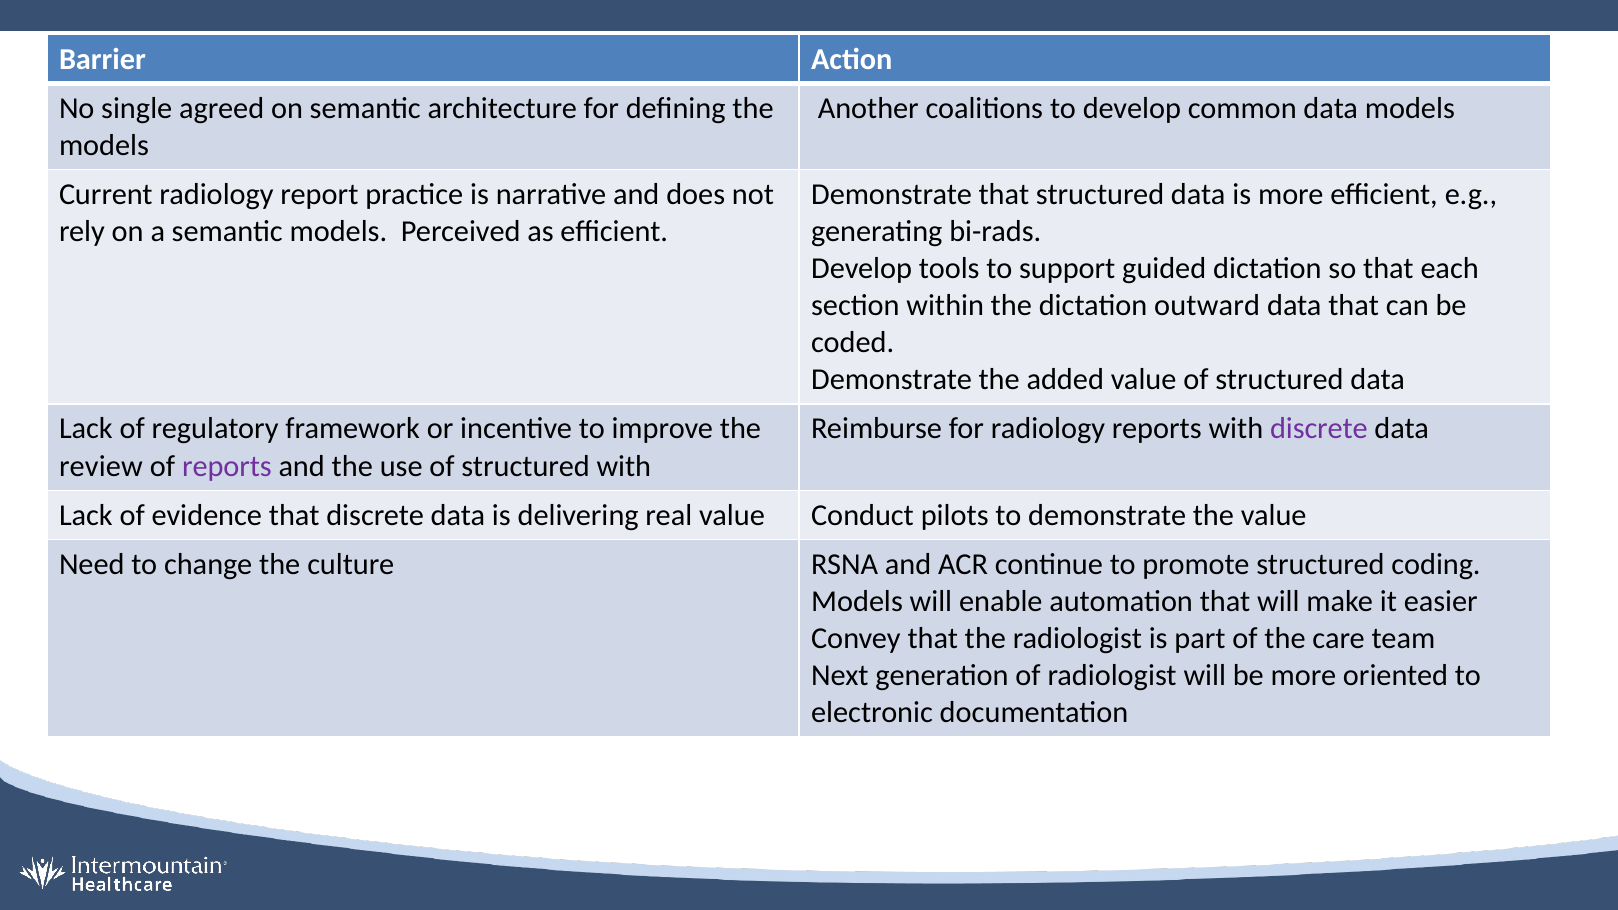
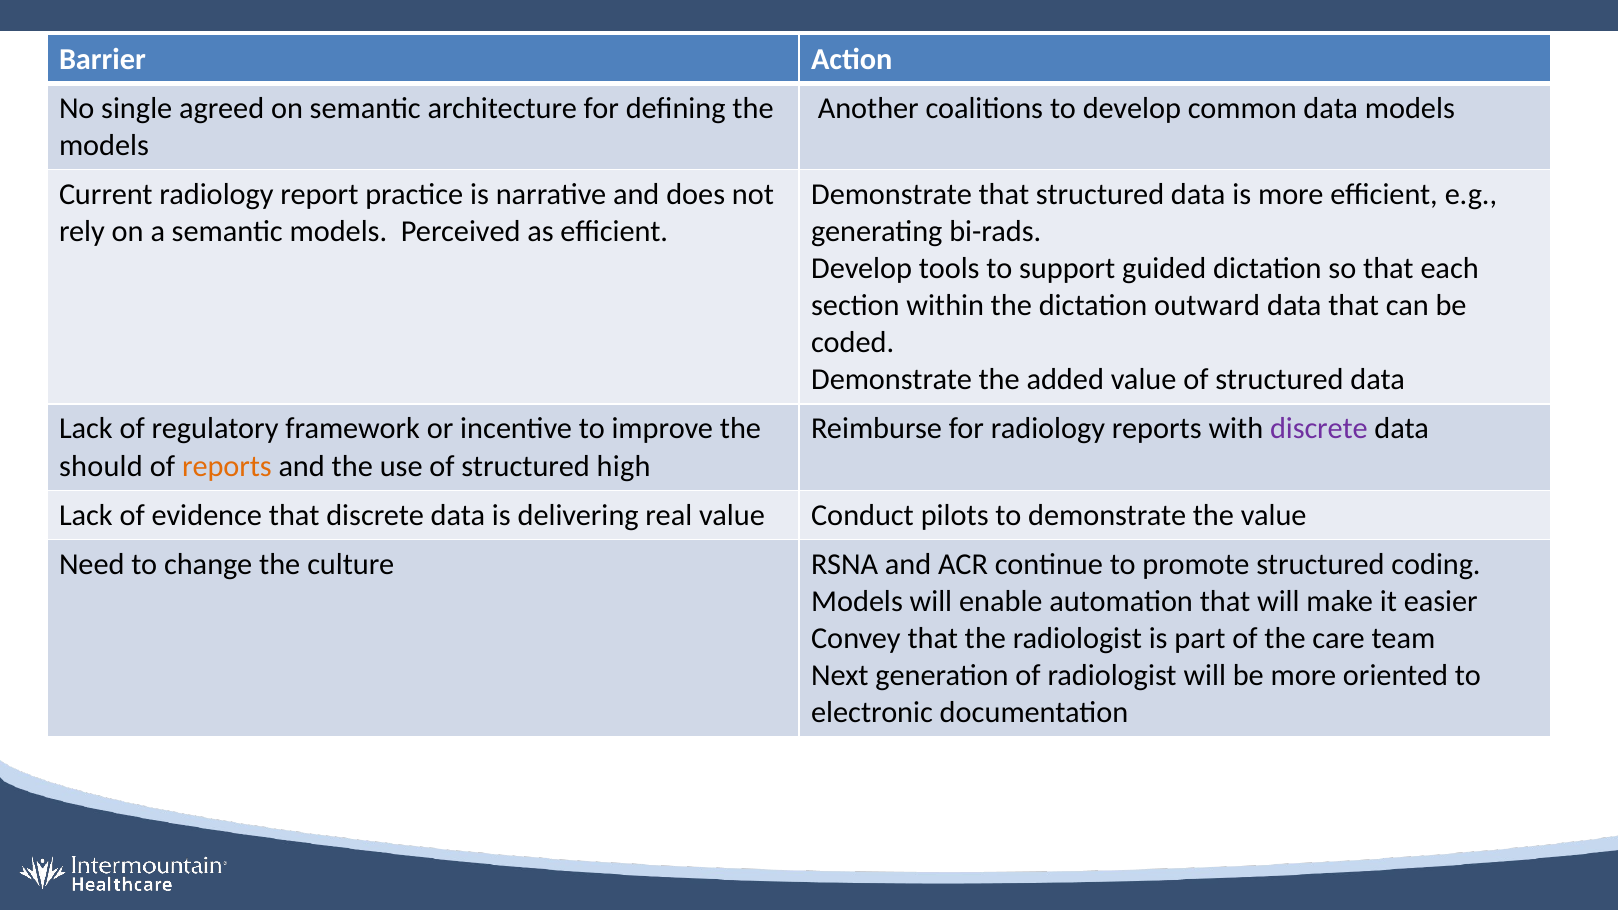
review: review -> should (101, 466)
reports colour: purple -> orange (227, 466)
structured with: with -> high (624, 466)
